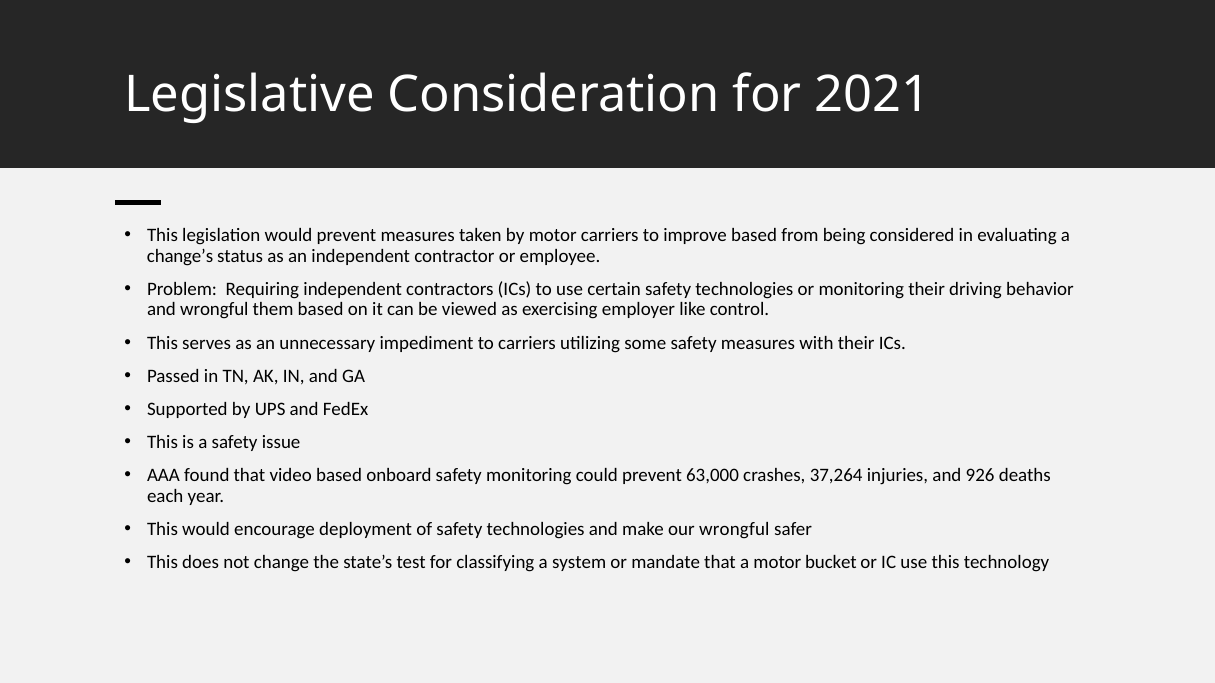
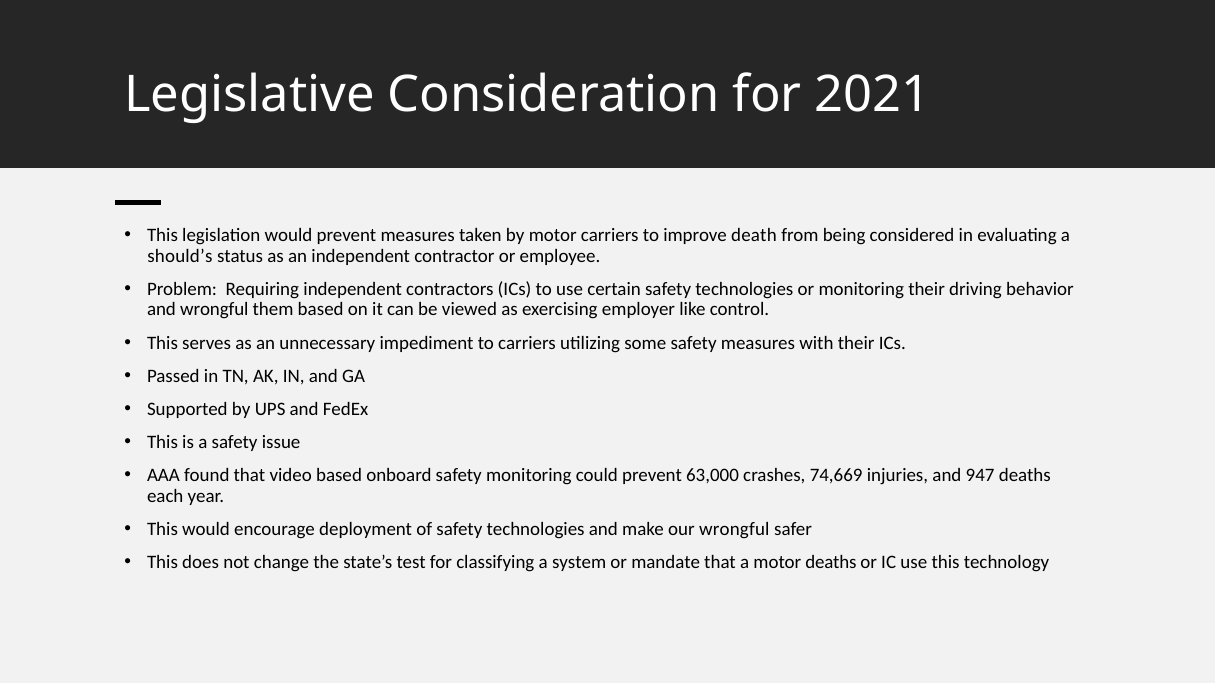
improve based: based -> death (754, 236)
change’s: change’s -> should’s (180, 256)
37,264: 37,264 -> 74,669 (836, 476)
926: 926 -> 947 (980, 476)
motor bucket: bucket -> deaths (831, 563)
